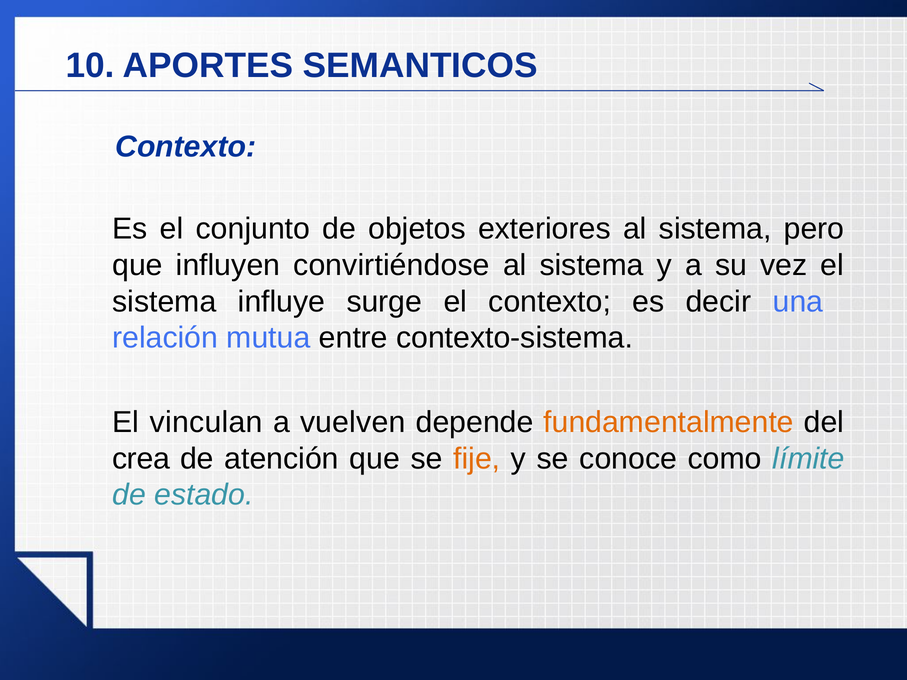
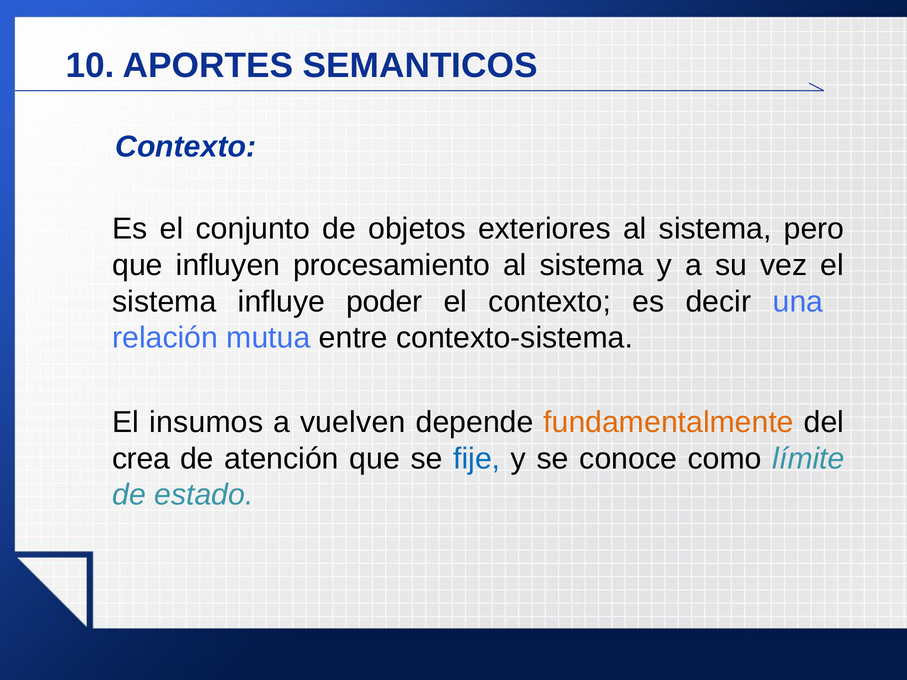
convirtiéndose: convirtiéndose -> procesamiento (392, 265)
surge: surge -> poder (384, 302)
vinculan: vinculan -> insumos (206, 423)
fije colour: orange -> blue (477, 459)
